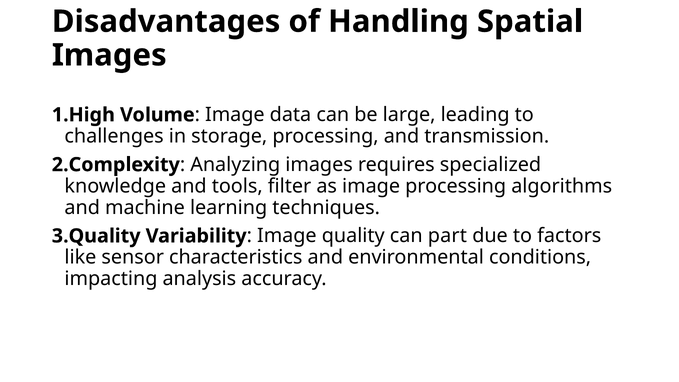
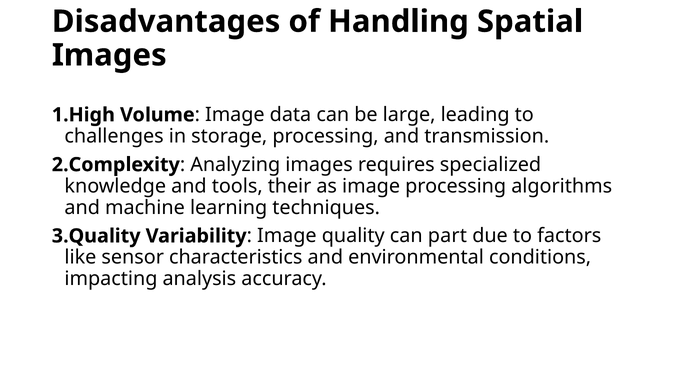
filter: filter -> their (290, 186)
